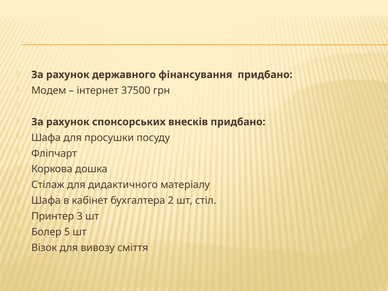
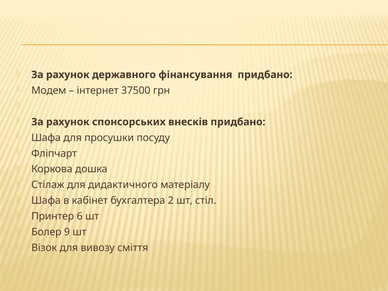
3: 3 -> 6 (80, 216)
5: 5 -> 9 (67, 232)
